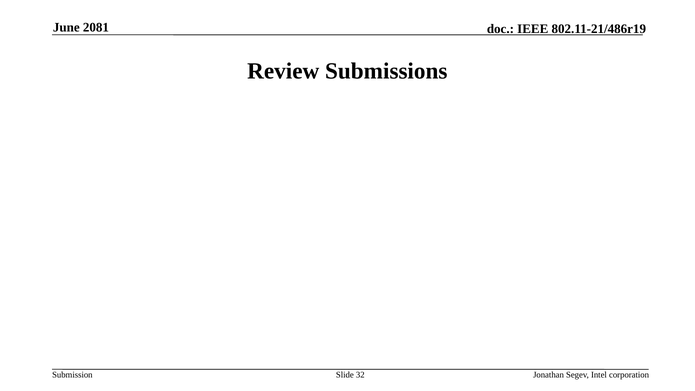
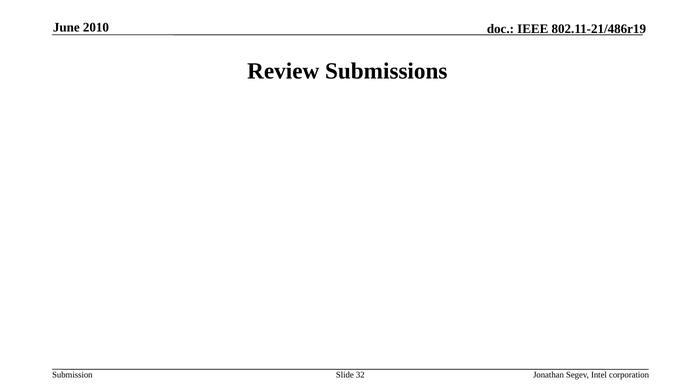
2081: 2081 -> 2010 (96, 28)
